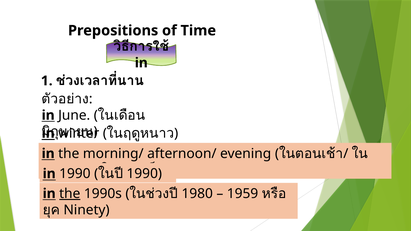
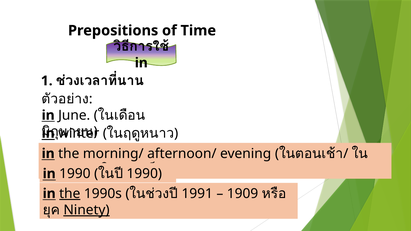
1980: 1980 -> 1991 (197, 194)
1959: 1959 -> 1909 (243, 194)
Ninety underline: none -> present (86, 210)
